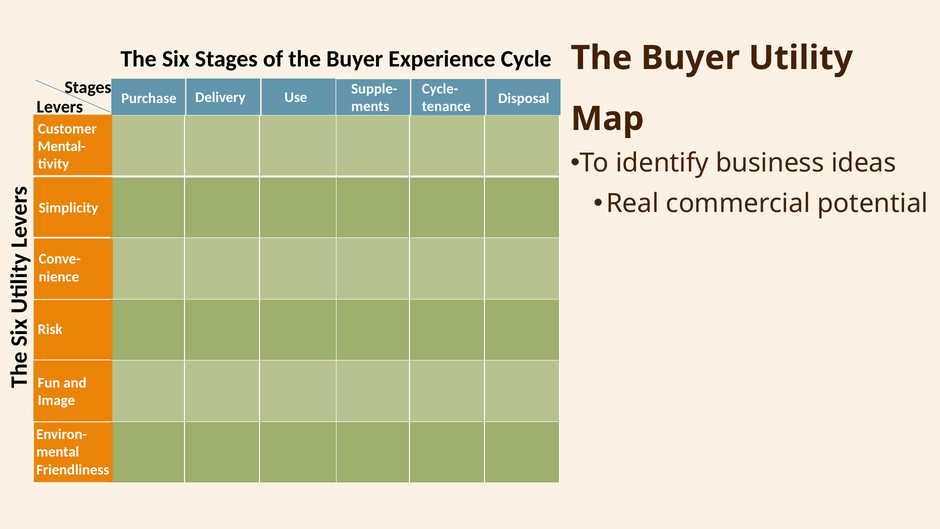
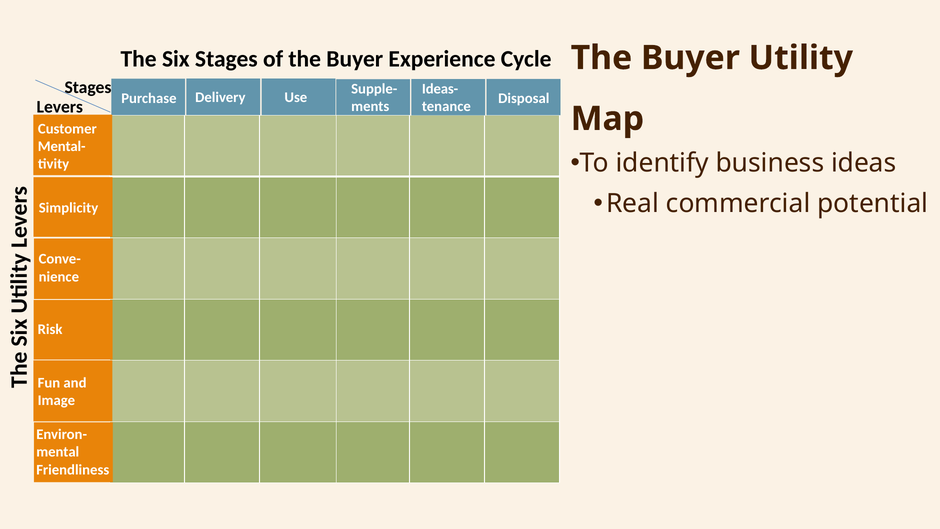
Cycle-: Cycle- -> Ideas- (440, 89)
